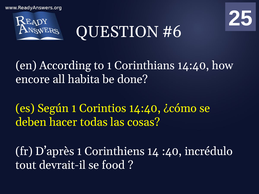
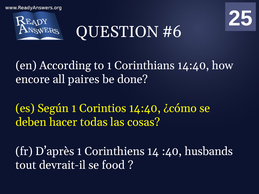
habita: habita -> paires (84, 79)
incrédulo: incrédulo -> husbands (209, 151)
